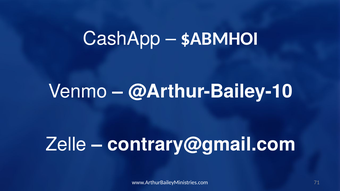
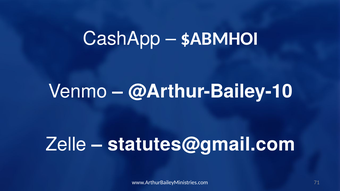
contrary@gmail.com: contrary@gmail.com -> statutes@gmail.com (201, 144)
